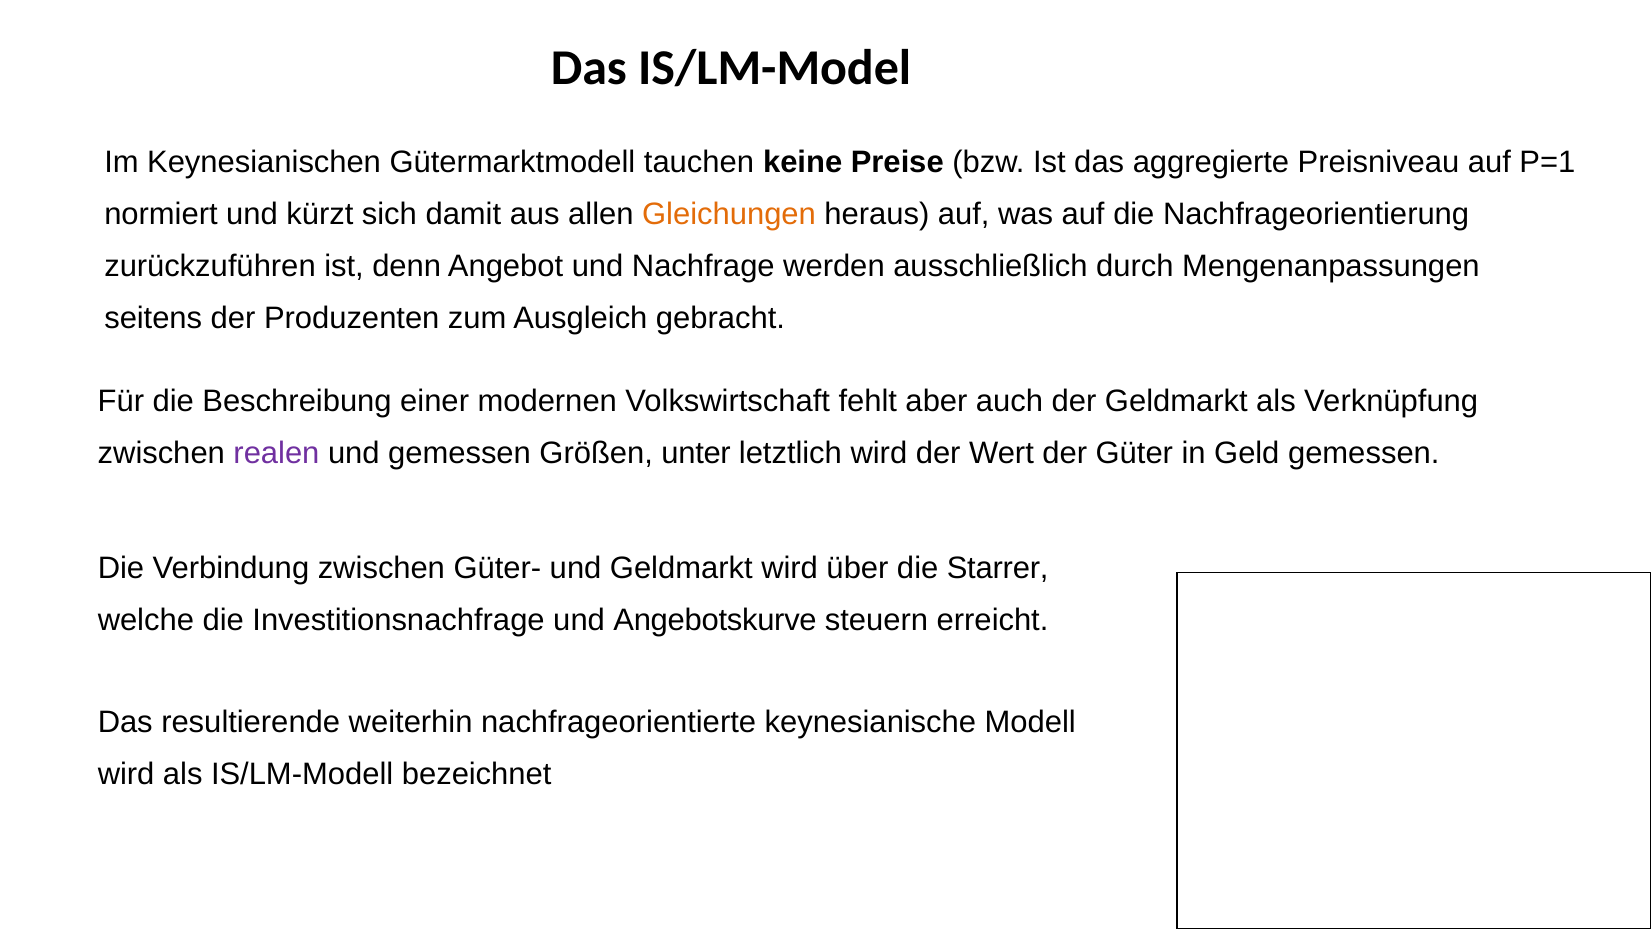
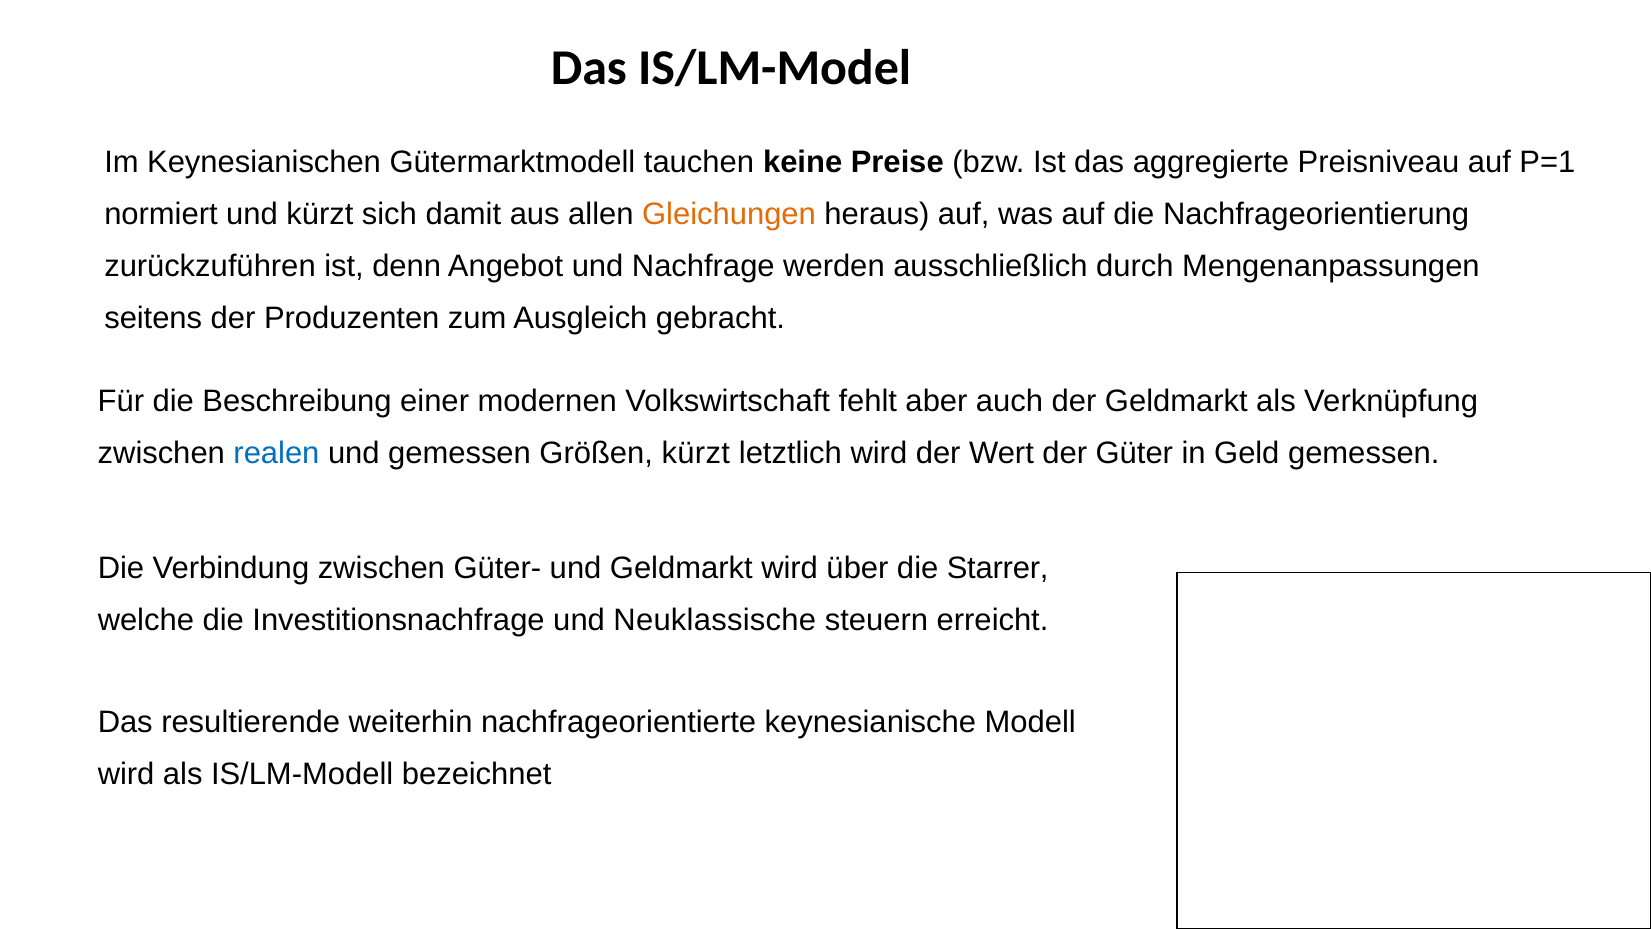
realen colour: purple -> blue (276, 453)
Größen unter: unter -> kürzt (696, 453)
Angebotskurve: Angebotskurve -> Neuklassische (715, 620)
